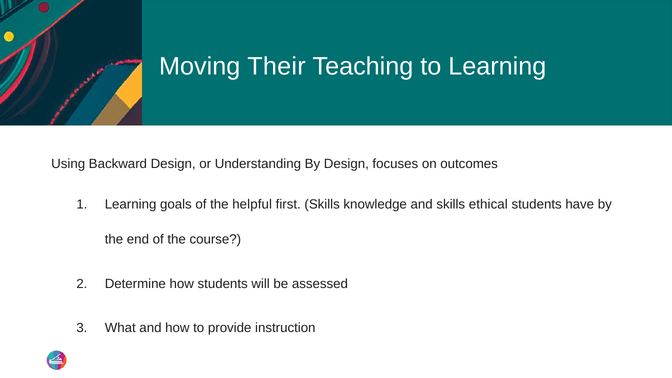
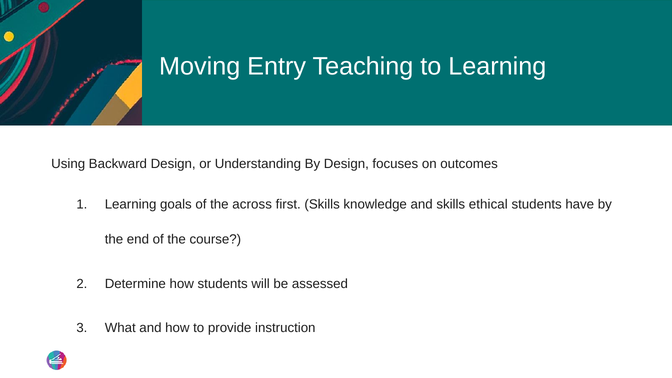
Their: Their -> Entry (277, 66)
helpful: helpful -> across (252, 204)
